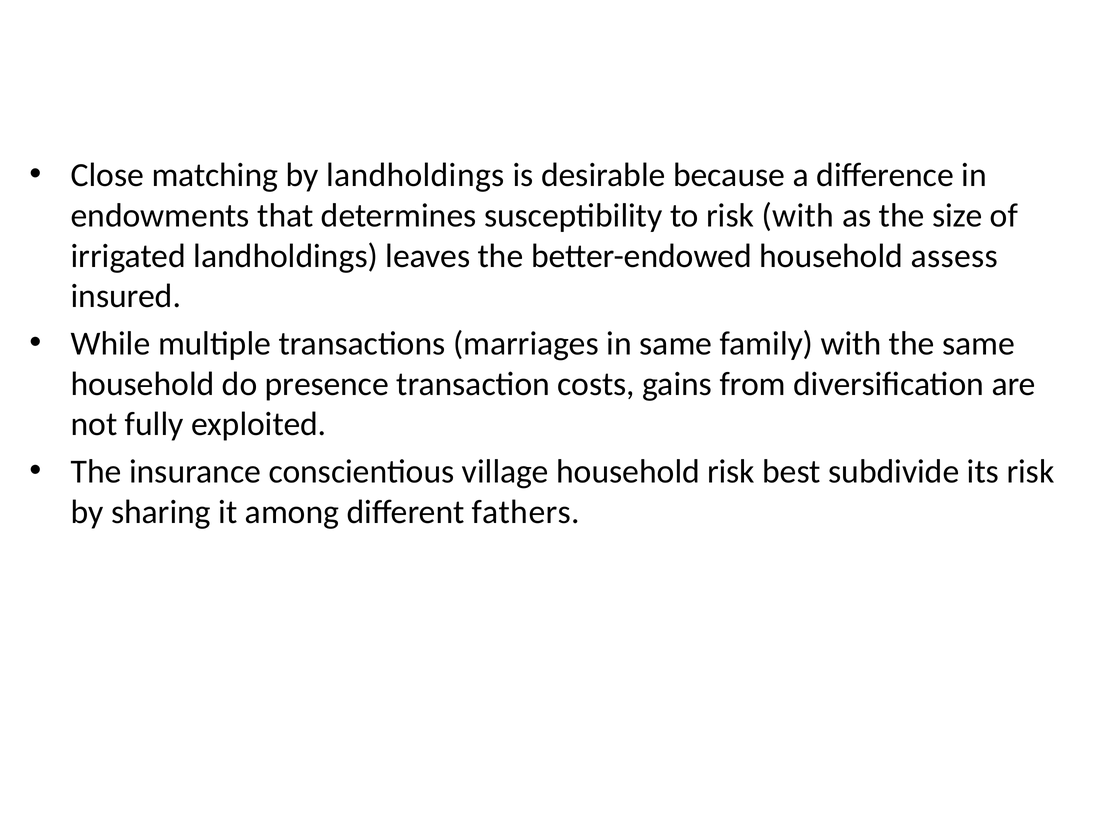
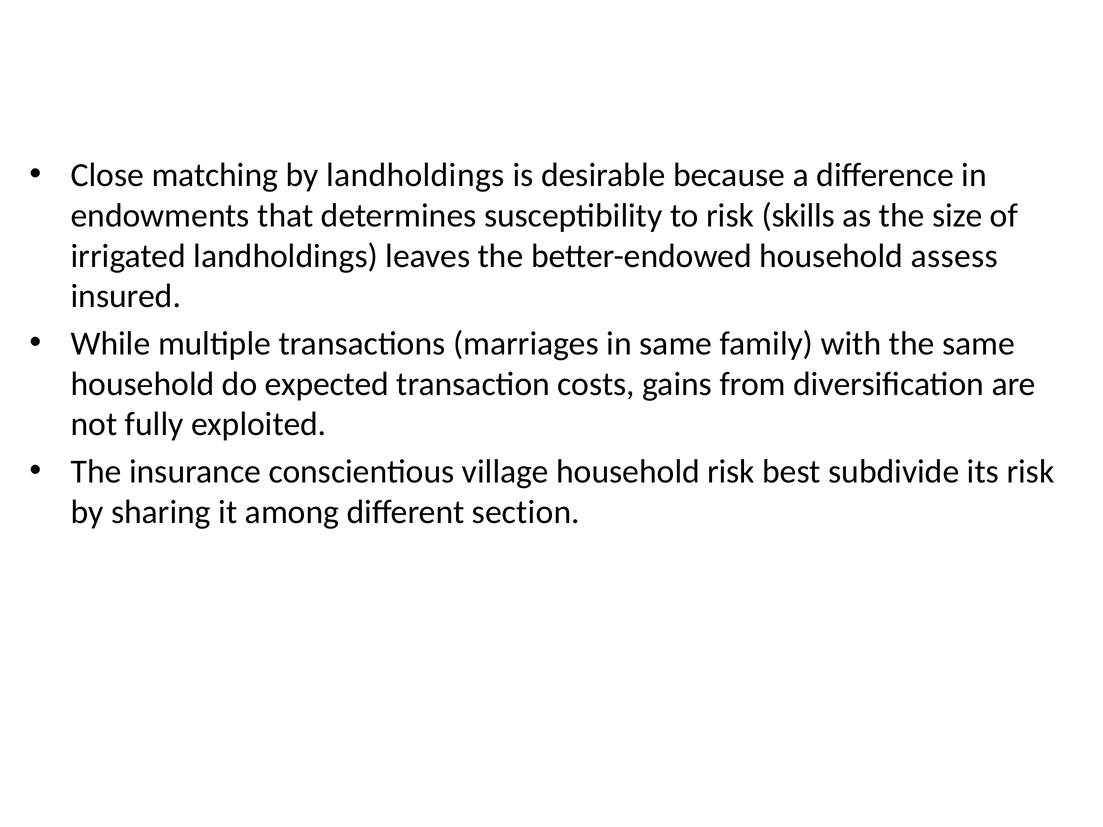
risk with: with -> skills (798, 216)
presence: presence -> expected (327, 384)
fathers: fathers -> section (526, 512)
